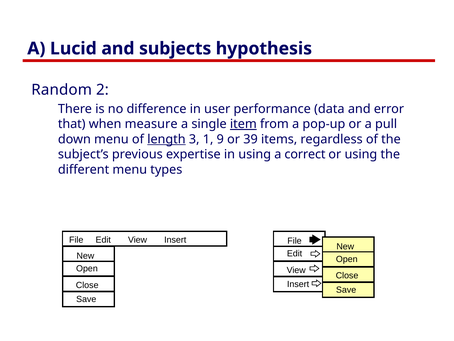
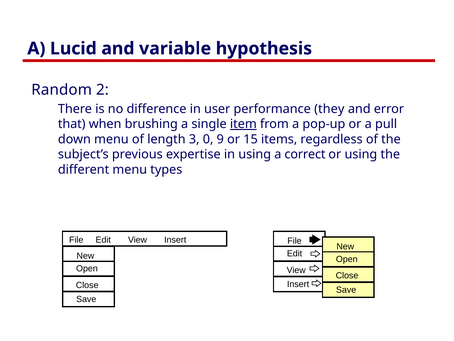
subjects: subjects -> variable (175, 49)
data: data -> they (329, 109)
measure: measure -> brushing (151, 124)
length underline: present -> none (166, 139)
1: 1 -> 0 (208, 139)
39: 39 -> 15 (251, 139)
